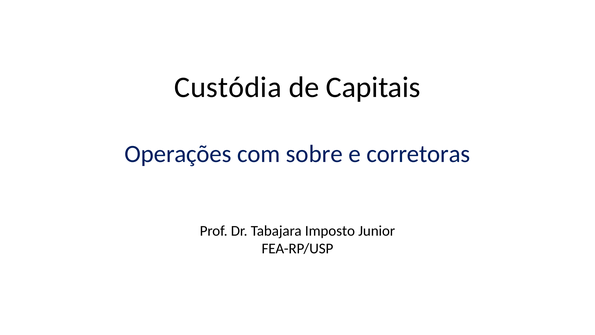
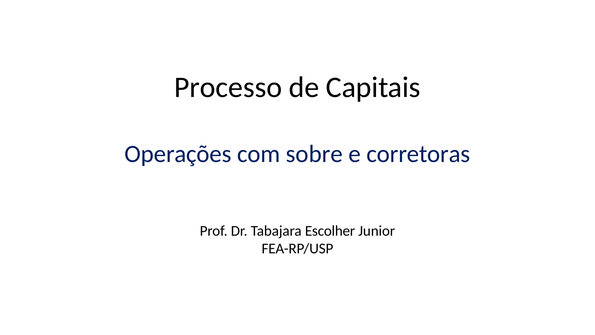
Custódia: Custódia -> Processo (228, 87)
Imposto: Imposto -> Escolher (330, 231)
